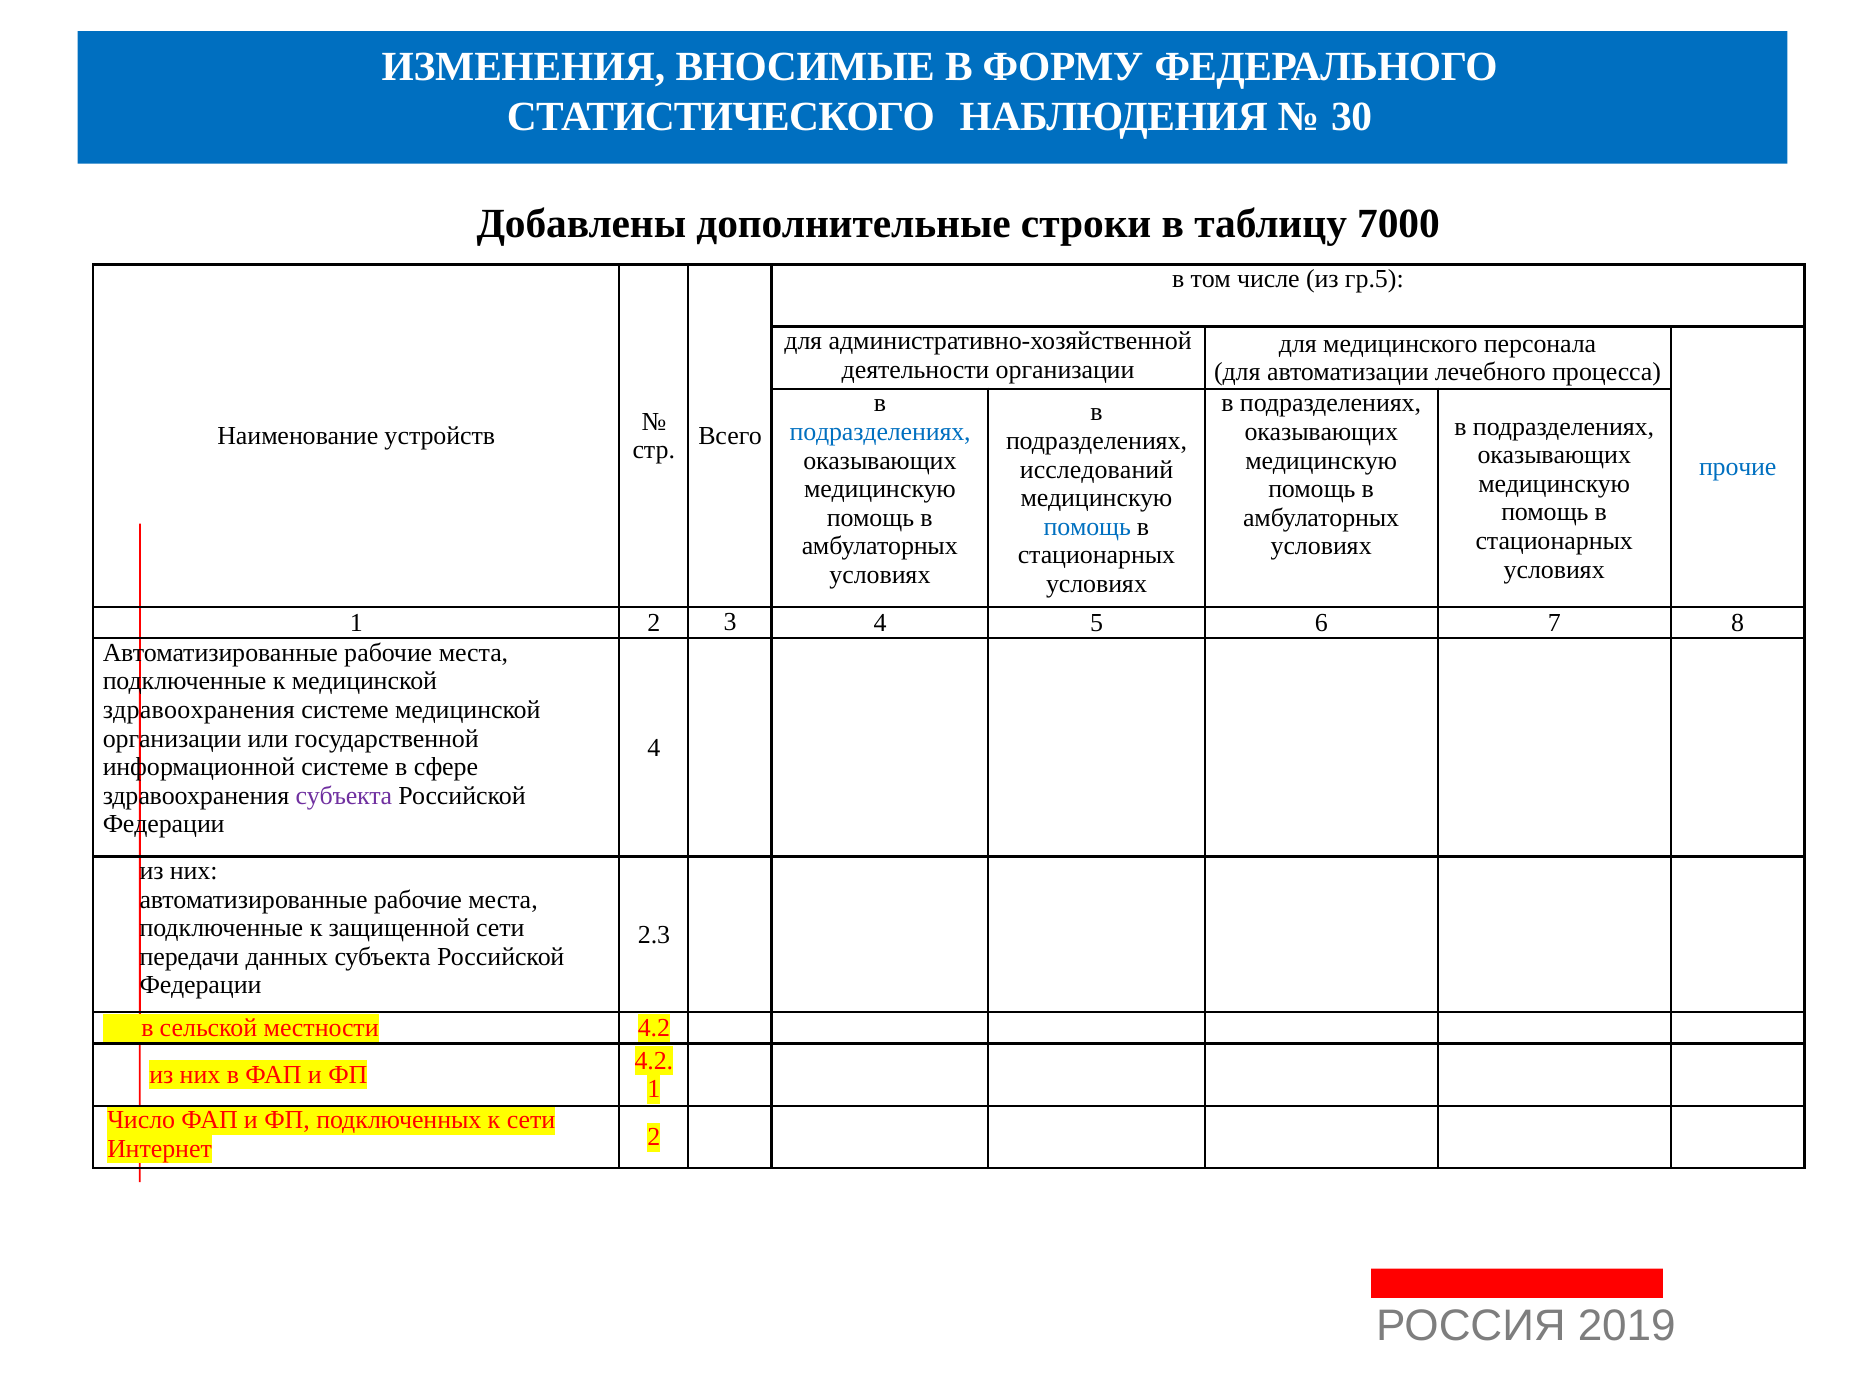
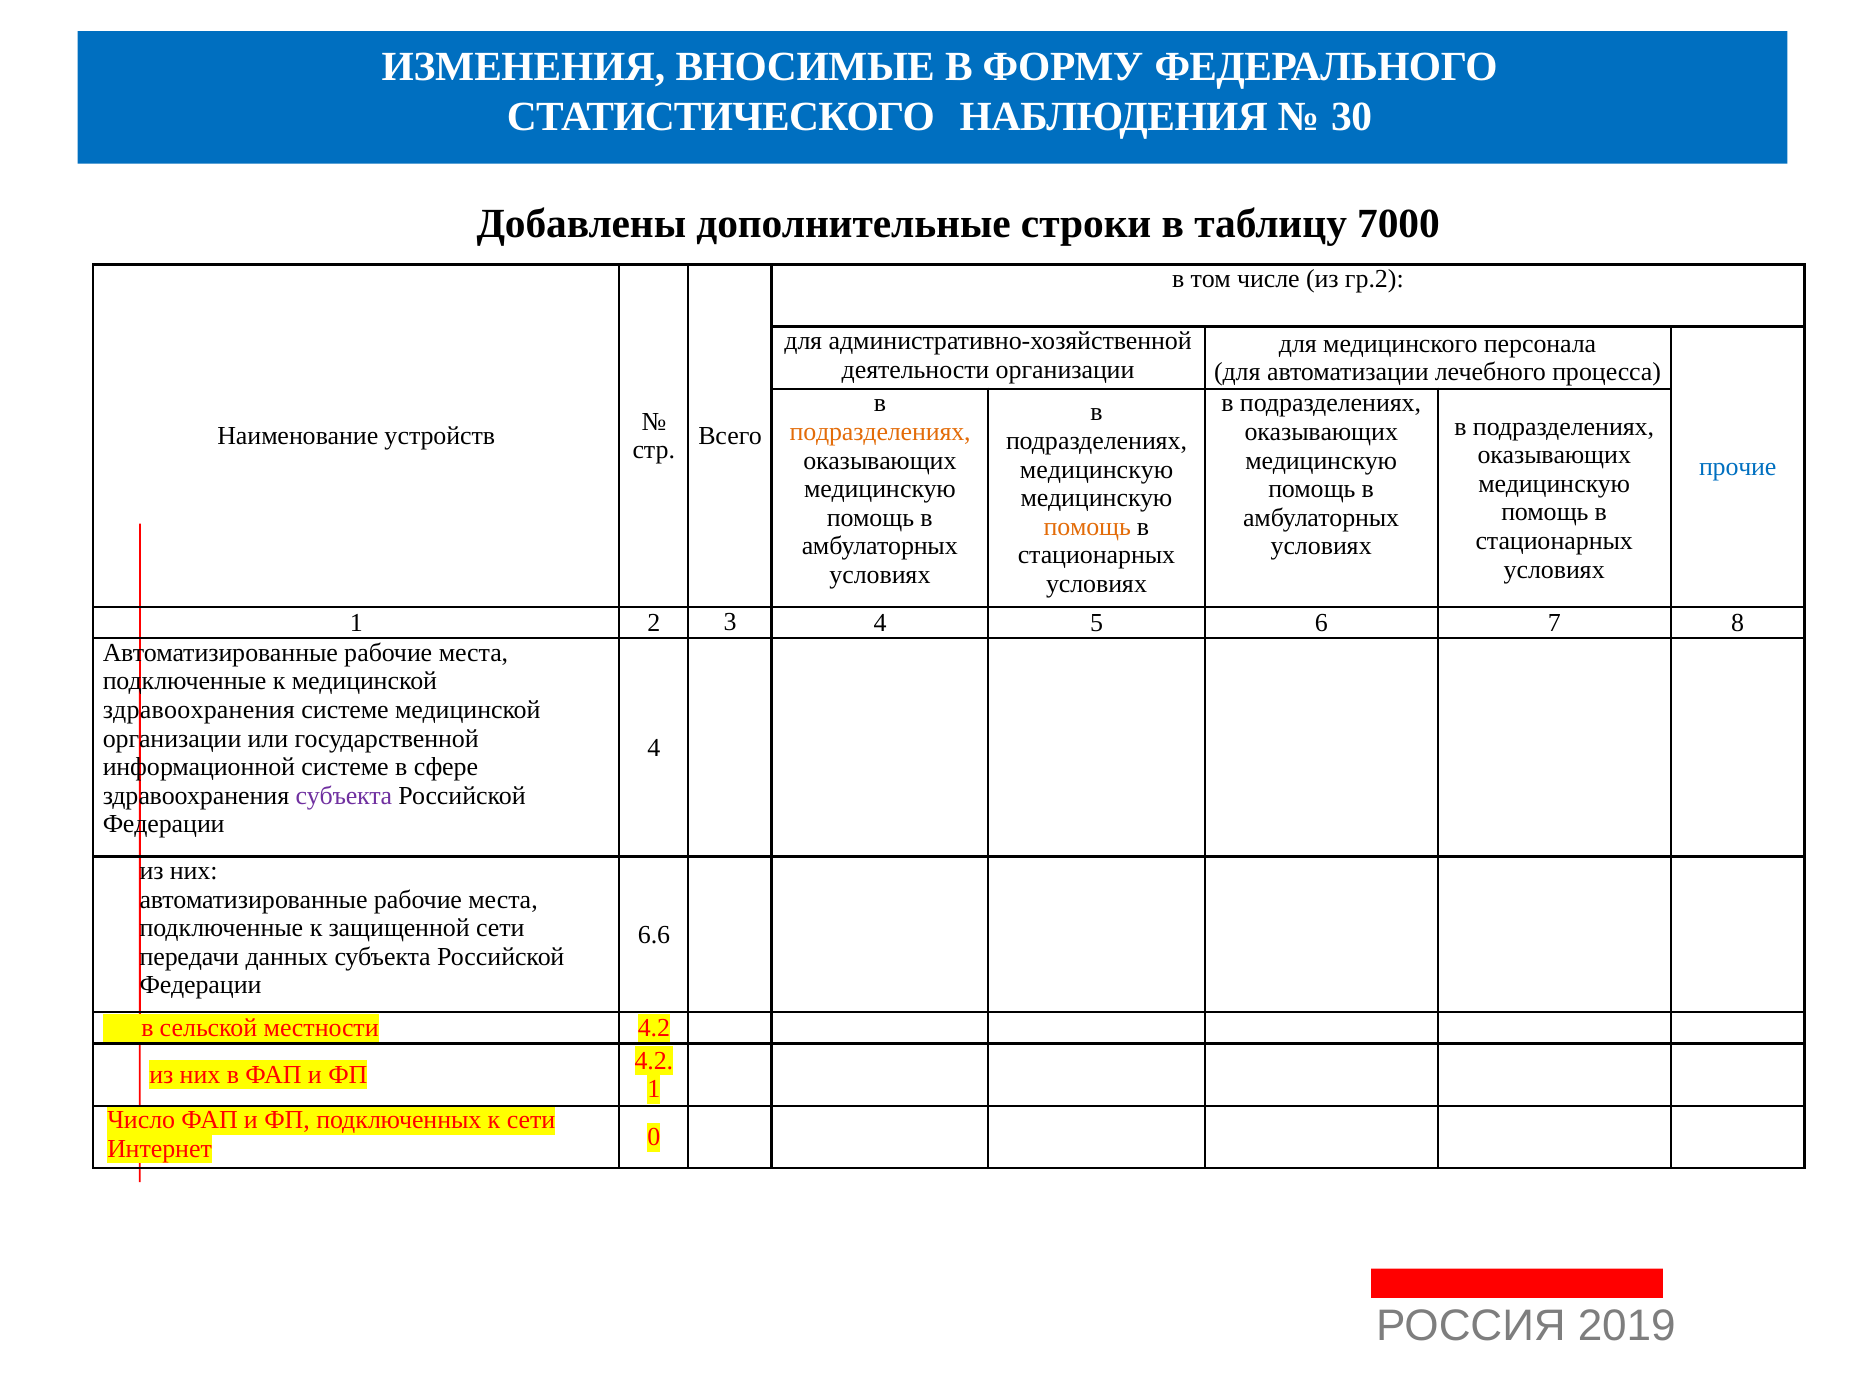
гр.5: гр.5 -> гр.2 (1374, 279)
подразделениях colour: blue -> orange (880, 432)
исследований: исследований -> медицинскую (1097, 470)
помощь colour: blue -> orange (1087, 527)
2.3: 2.3 -> 6.6 (654, 935)
Интернет 2: 2 -> 0 (654, 1138)
